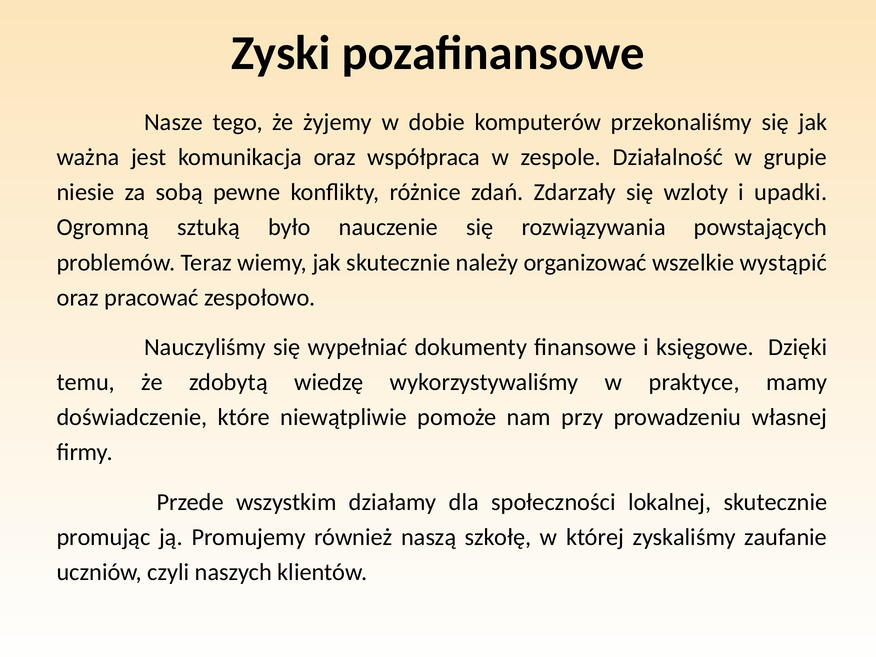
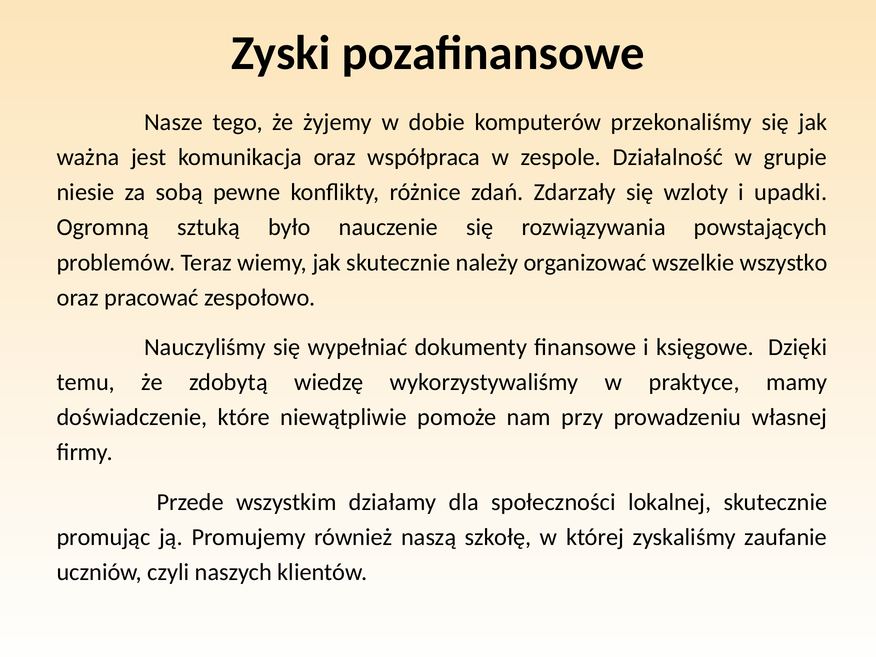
wystąpić: wystąpić -> wszystko (784, 262)
